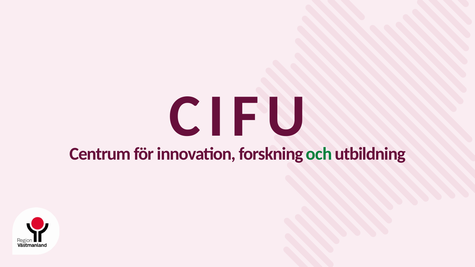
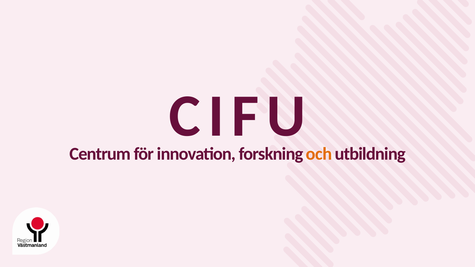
och colour: green -> orange (319, 154)
